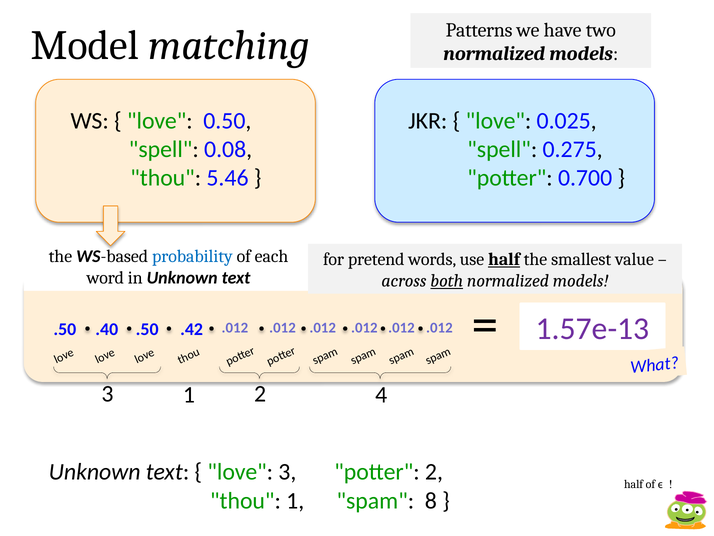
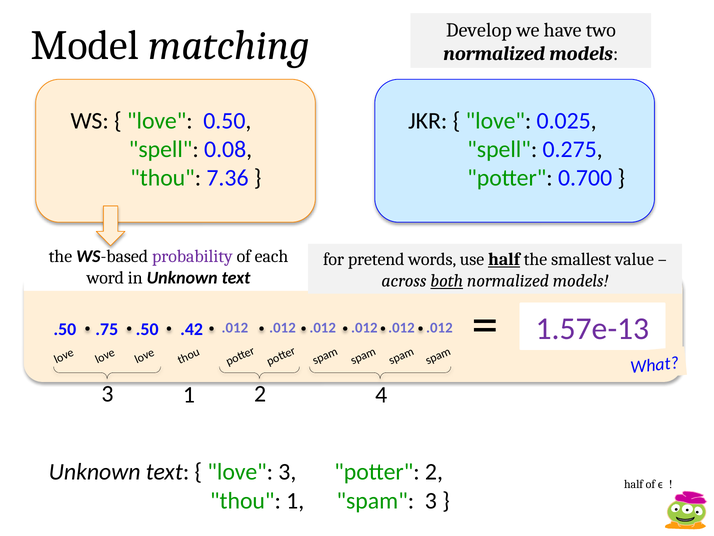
Patterns: Patterns -> Develop (479, 30)
5.46: 5.46 -> 7.36 (228, 178)
probability colour: blue -> purple (192, 256)
.40: .40 -> .75 (107, 329)
spam 8: 8 -> 3 (431, 500)
